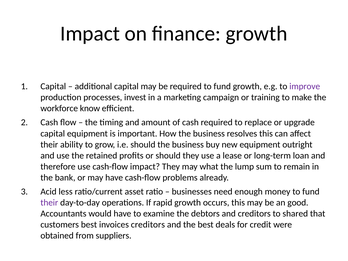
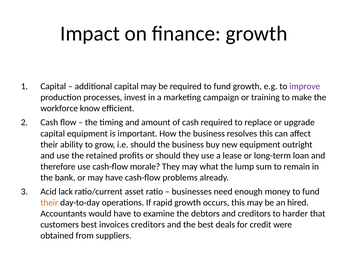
cash-flow impact: impact -> morale (145, 167)
less: less -> lack (66, 192)
their colour: purple -> orange (49, 203)
good: good -> hired (298, 203)
shared: shared -> harder (295, 214)
